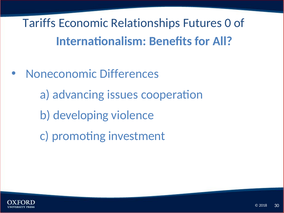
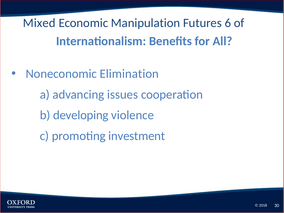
Tariffs: Tariffs -> Mixed (39, 23)
Relationships: Relationships -> Manipulation (146, 23)
0: 0 -> 6 (228, 23)
Differences: Differences -> Elimination (129, 74)
